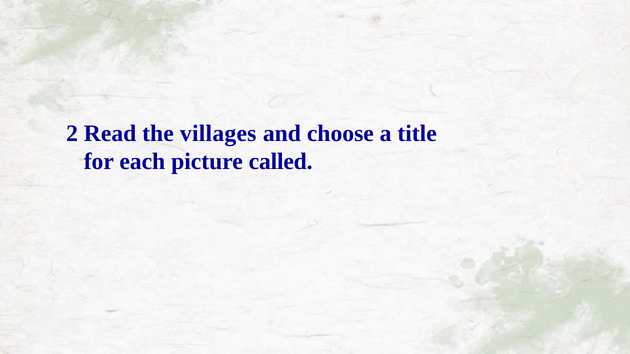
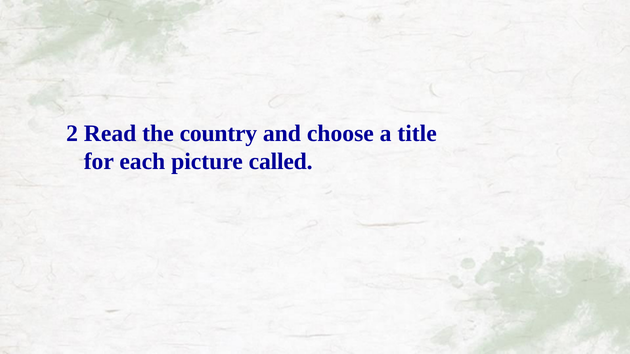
villages: villages -> country (218, 133)
